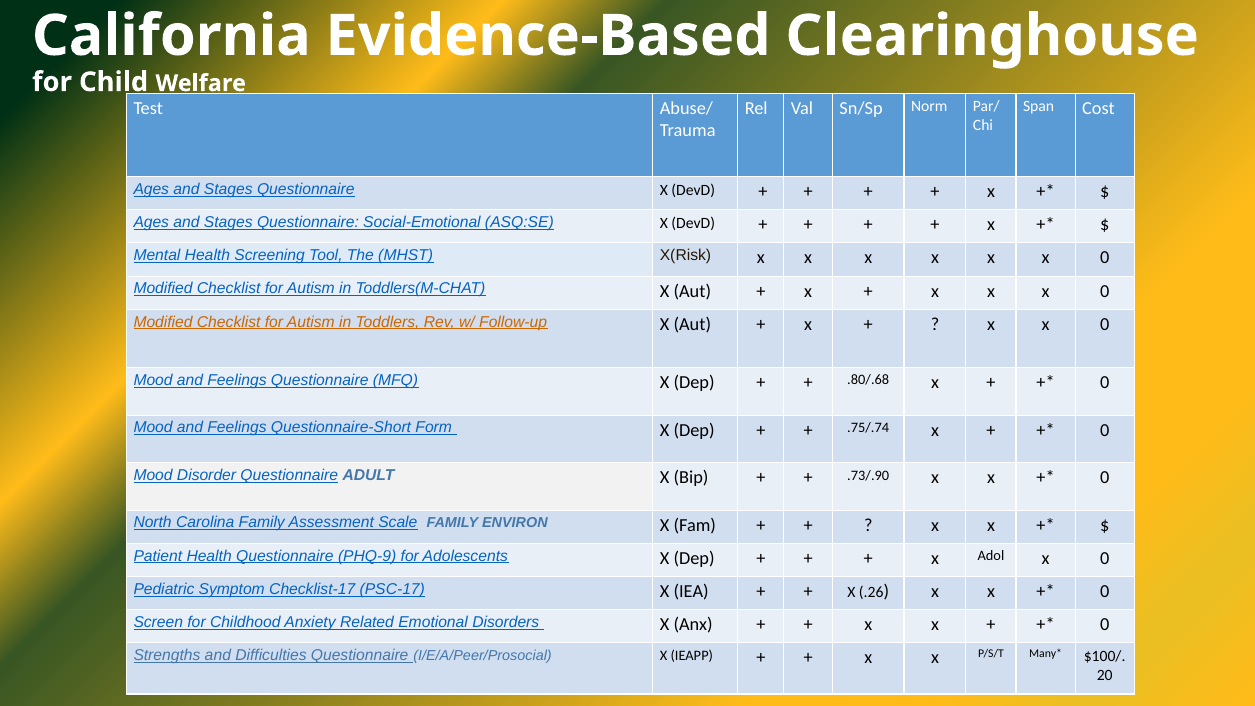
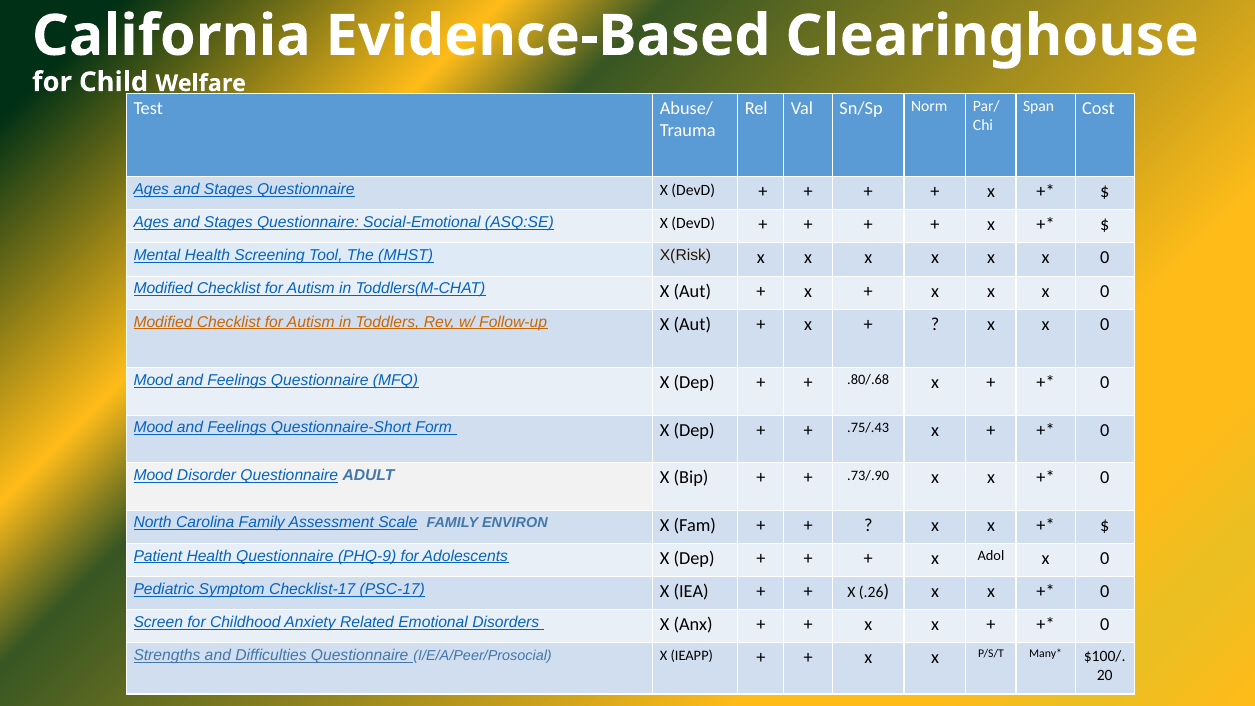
.75/.74: .75/.74 -> .75/.43 (868, 428)
